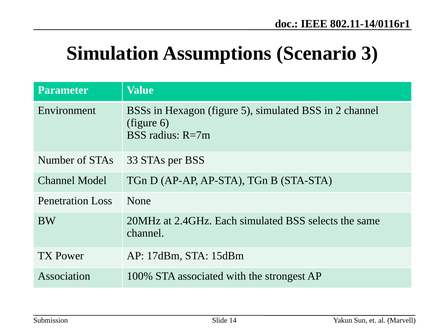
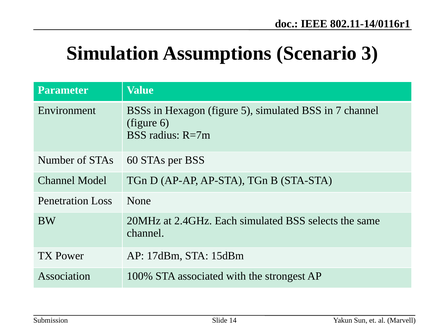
2: 2 -> 7 (339, 110)
33: 33 -> 60 (132, 160)
